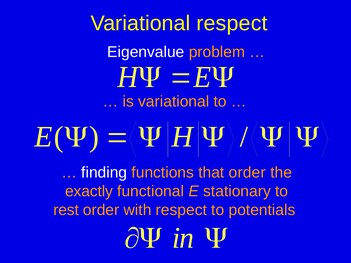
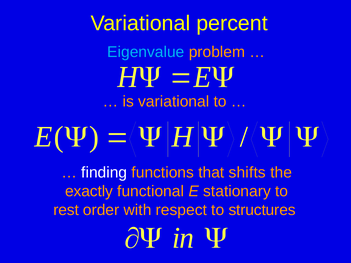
Variational respect: respect -> percent (232, 23)
Eigenvalue colour: white -> light blue (146, 52)
that order: order -> shifts (247, 173)
potentials: potentials -> structures (262, 210)
